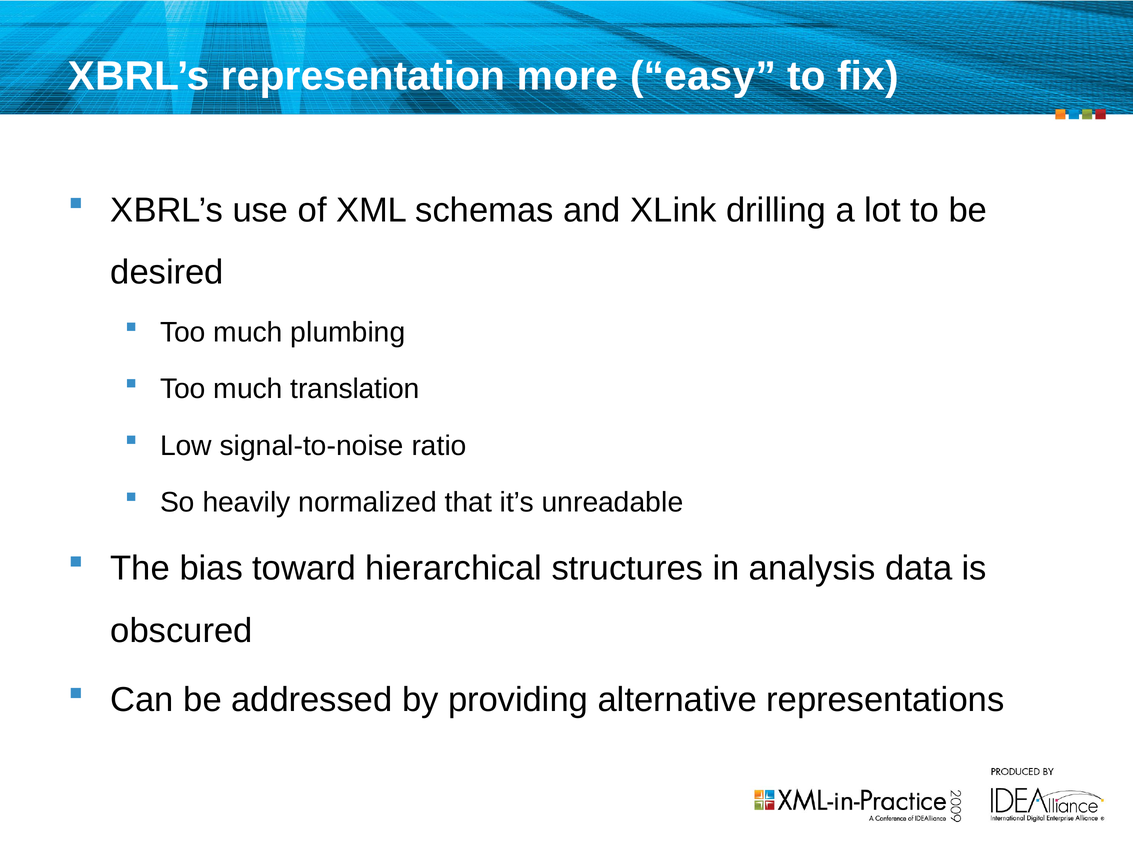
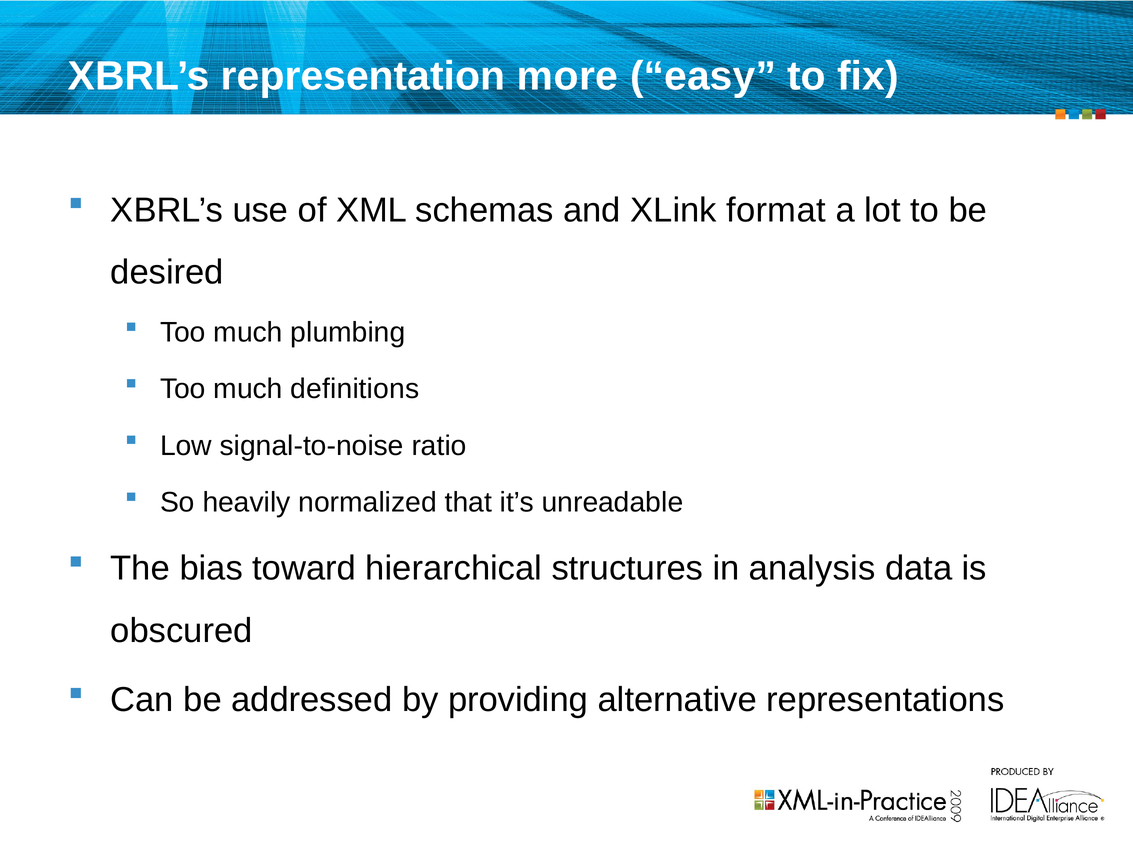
drilling: drilling -> format (776, 210)
translation: translation -> definitions (355, 389)
